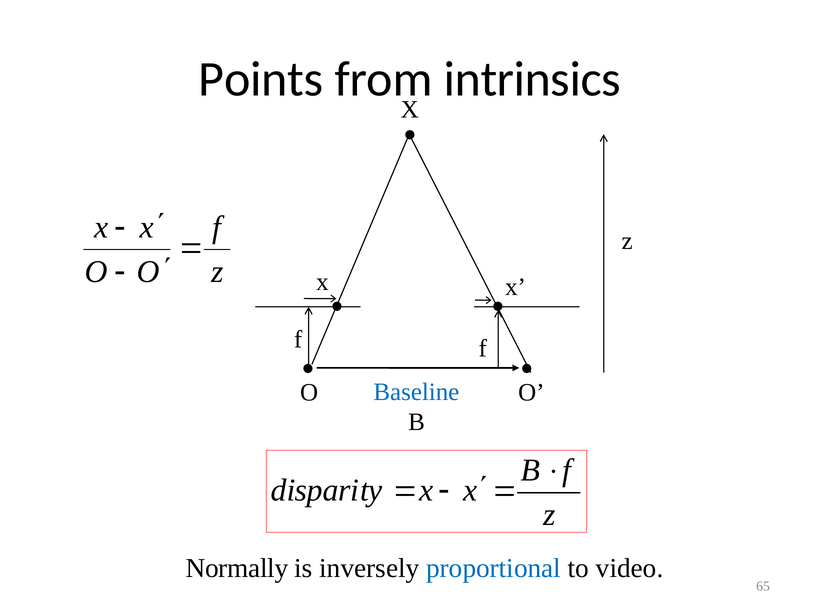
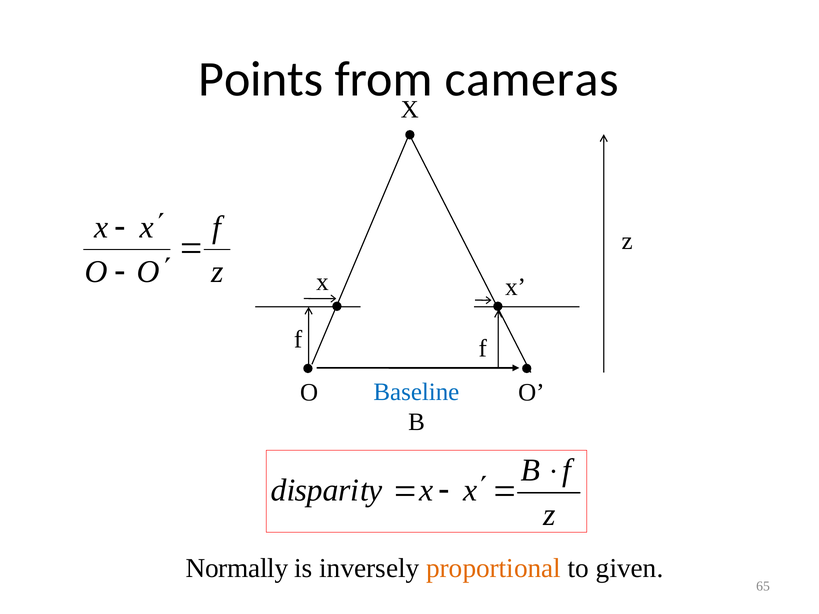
intrinsics: intrinsics -> cameras (532, 79)
proportional colour: blue -> orange (494, 568)
video: video -> given (630, 568)
